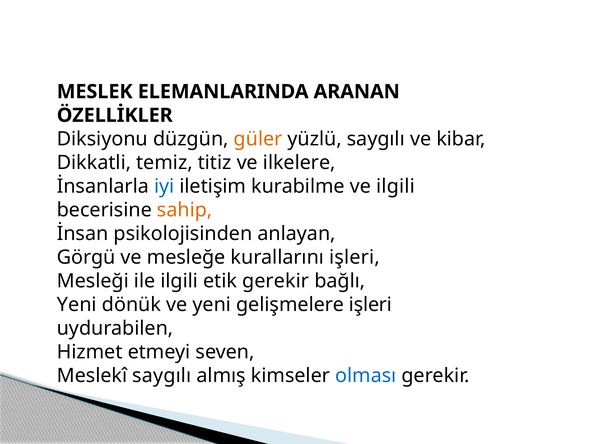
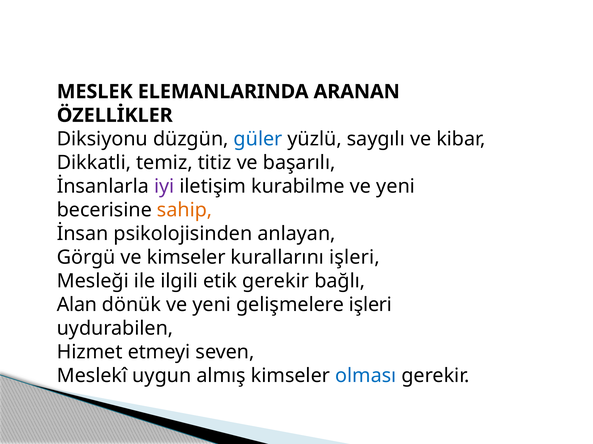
güler colour: orange -> blue (258, 139)
ilkelere: ilkelere -> başarılı (299, 163)
iyi colour: blue -> purple (164, 187)
kurabilme ve ilgili: ilgili -> yeni (396, 187)
ve mesleğe: mesleğe -> kimseler (186, 258)
Yeni: Yeni -> Alan (77, 305)
Meslekî saygılı: saygılı -> uygun (162, 376)
